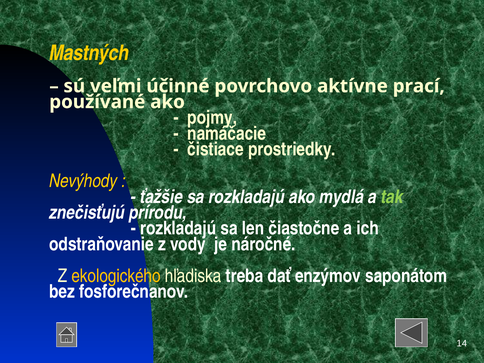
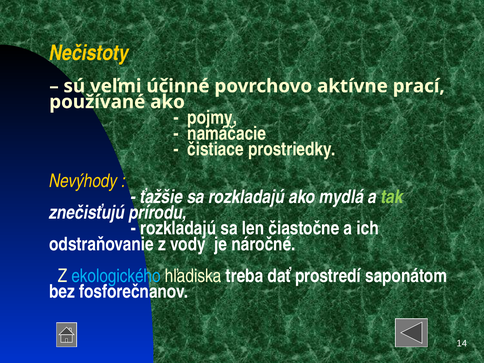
Mastných: Mastných -> Nečistoty (89, 53)
ekologického colour: yellow -> light blue (116, 276)
enzýmov: enzýmov -> prostredí (328, 276)
